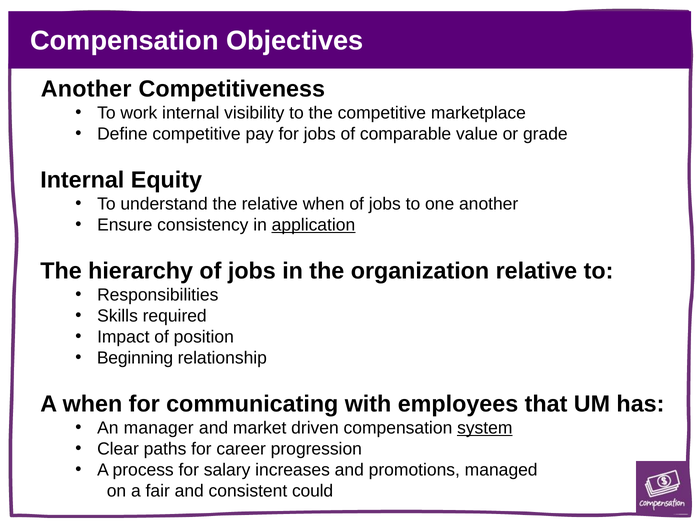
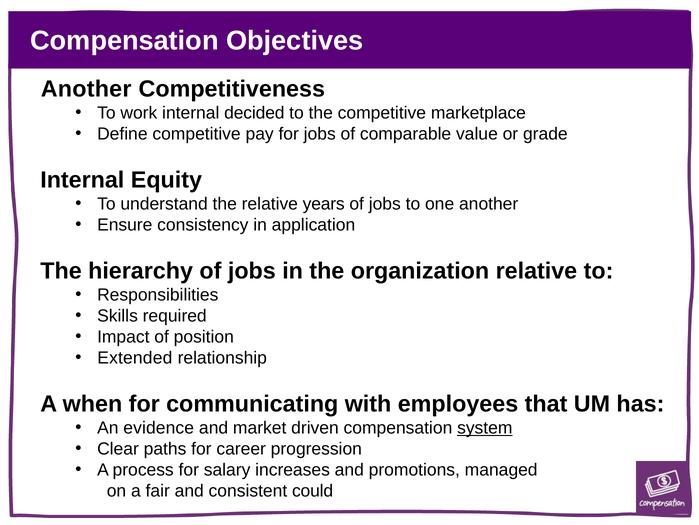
visibility: visibility -> decided (254, 113)
relative when: when -> years (324, 204)
application underline: present -> none (313, 225)
Beginning: Beginning -> Extended (135, 358)
manager: manager -> evidence (159, 428)
